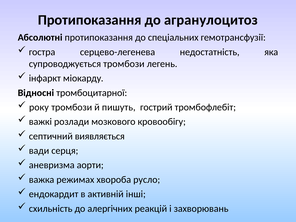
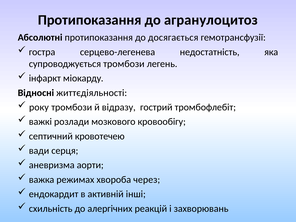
спеціальних: спеціальних -> досягається (173, 38)
тромбоцитарної: тромбоцитарної -> життєдіяльності (92, 93)
пишуть: пишуть -> відразу (119, 107)
виявляється: виявляється -> кровотечею (100, 136)
русло: русло -> через (147, 180)
